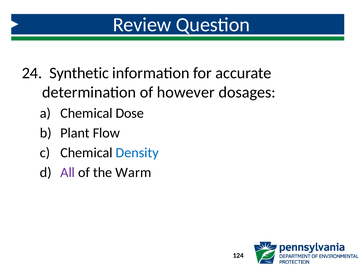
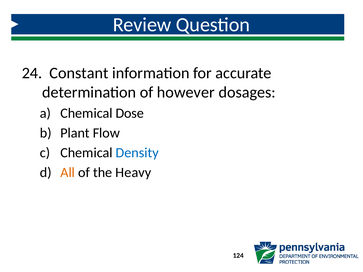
Synthetic: Synthetic -> Constant (79, 73)
All colour: purple -> orange (68, 173)
Warm: Warm -> Heavy (133, 173)
